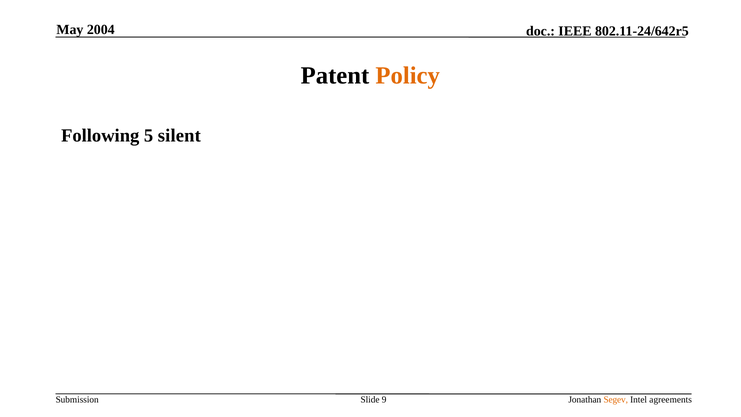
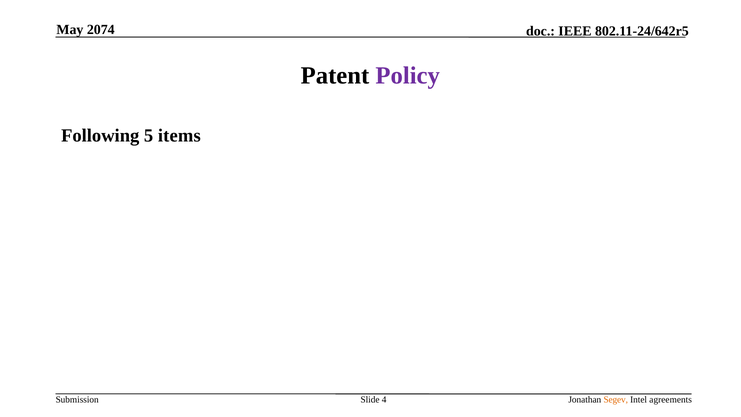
2004: 2004 -> 2074 (101, 29)
Policy colour: orange -> purple (408, 76)
silent: silent -> items (179, 136)
9: 9 -> 4 (384, 400)
